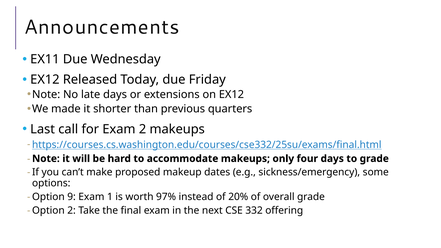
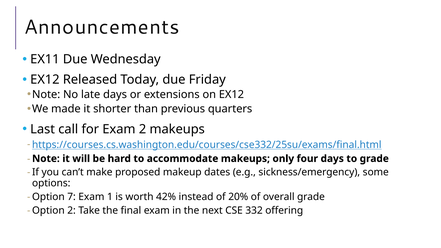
9: 9 -> 7 (72, 197)
97%: 97% -> 42% (166, 197)
